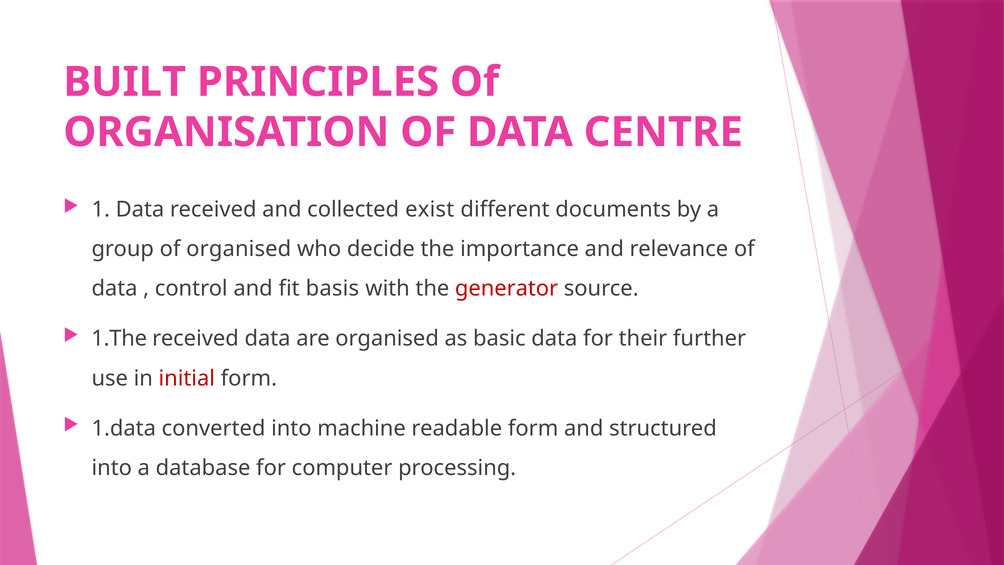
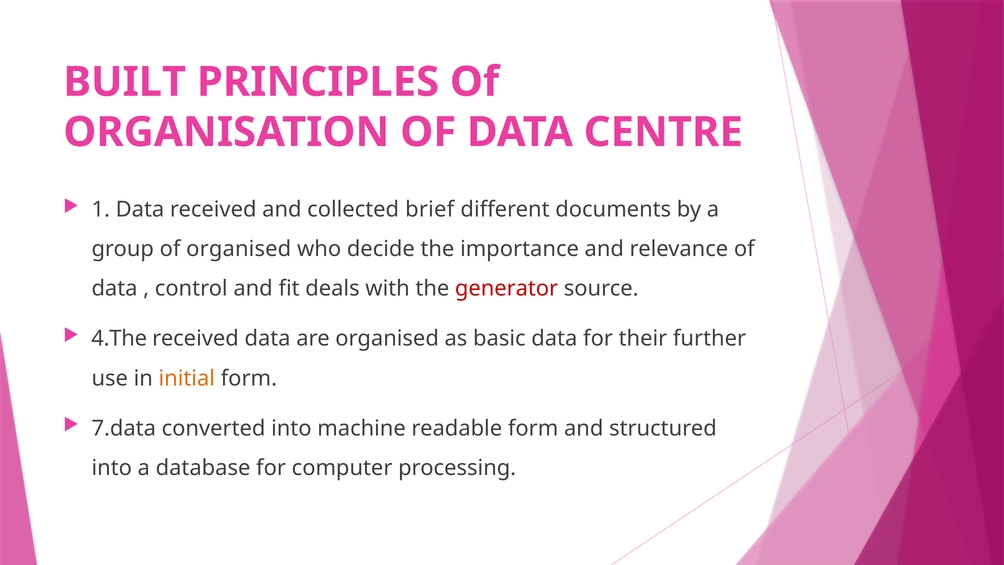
exist: exist -> brief (430, 210)
basis: basis -> deals (332, 289)
1.The: 1.The -> 4.The (119, 339)
initial colour: red -> orange (187, 378)
1.data: 1.data -> 7.data (124, 428)
